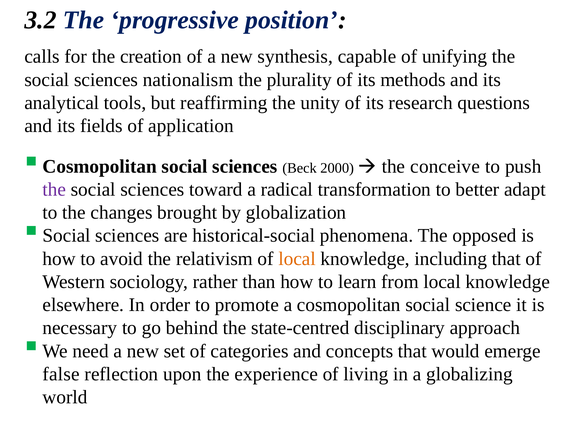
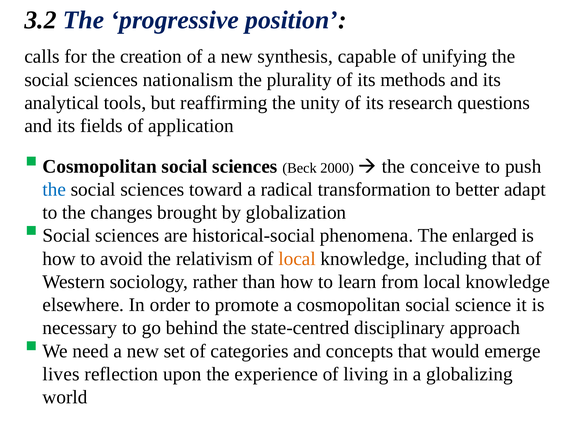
the colour: purple -> blue (54, 189)
opposed: opposed -> enlarged (485, 235)
false: false -> lives (61, 374)
